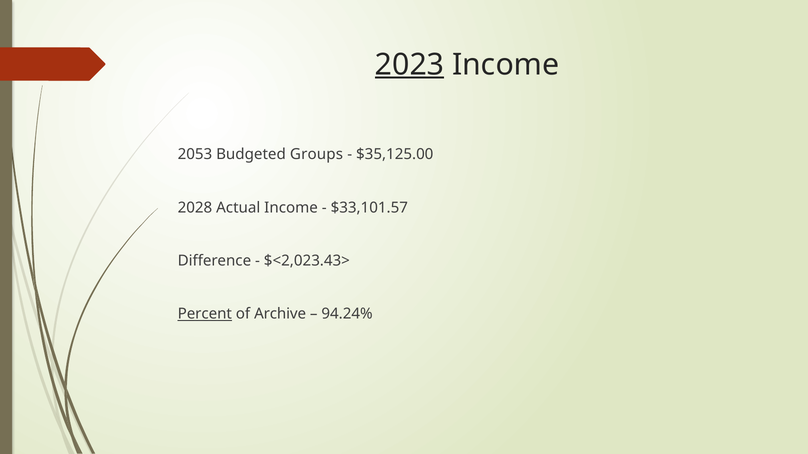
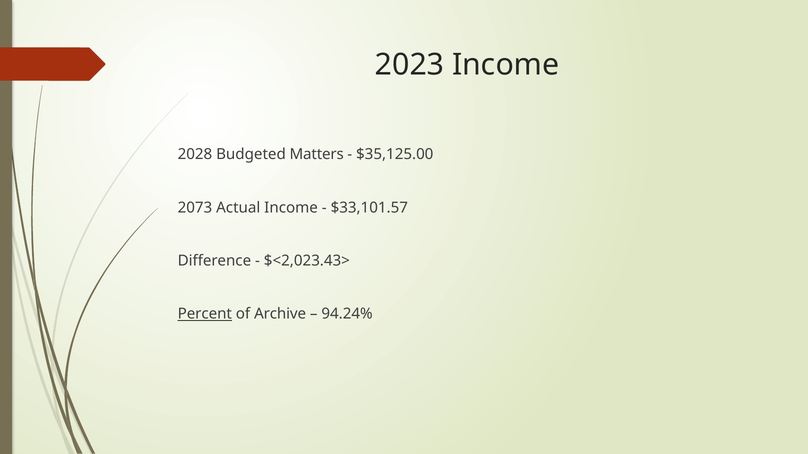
2023 underline: present -> none (410, 65)
2053: 2053 -> 2028 (195, 155)
Groups: Groups -> Matters (317, 155)
2028: 2028 -> 2073 (195, 208)
